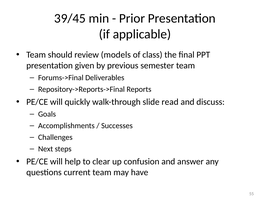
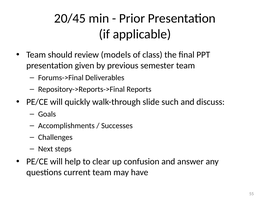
39/45: 39/45 -> 20/45 (70, 18)
read: read -> such (170, 102)
